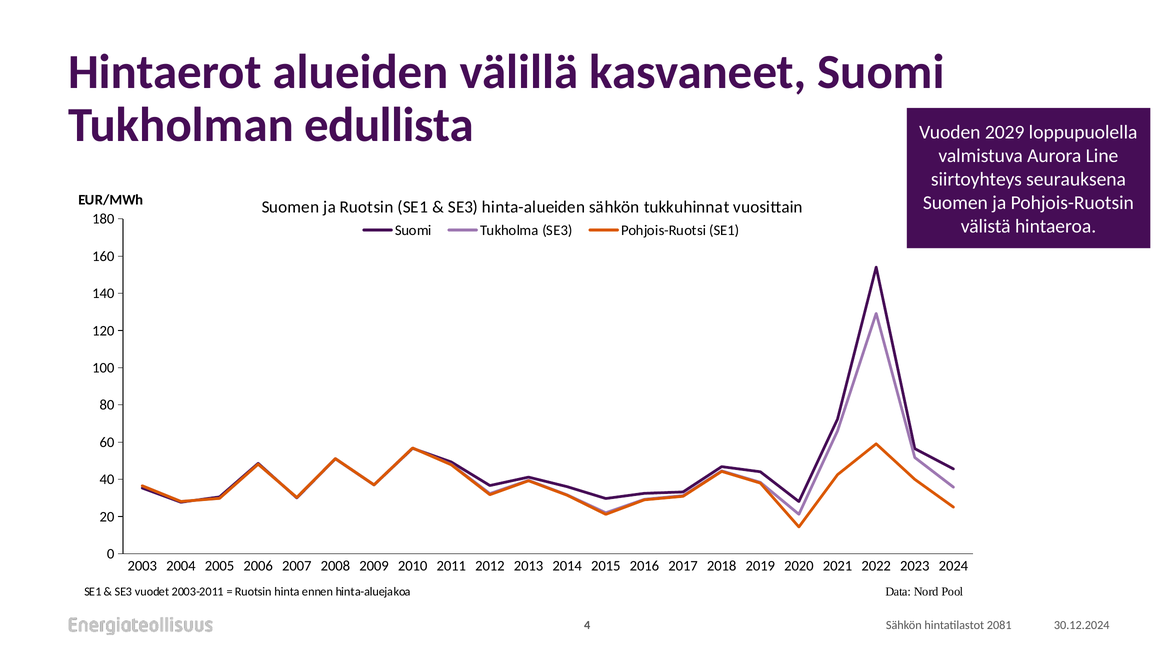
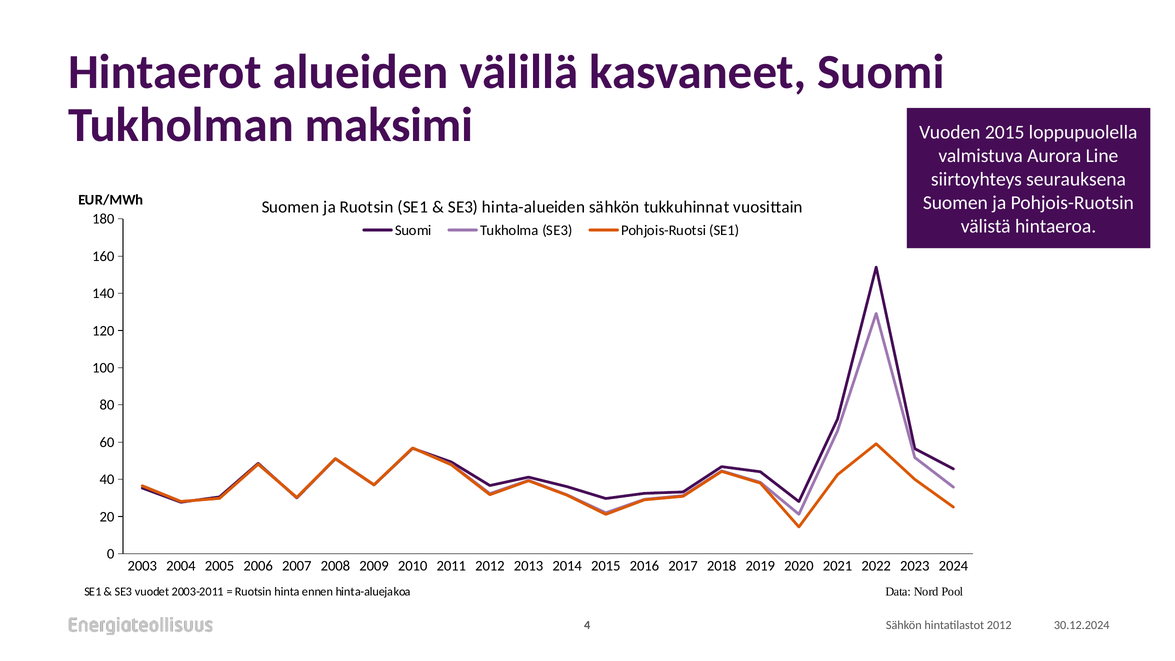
edullista: edullista -> maksimi (389, 125)
Vuoden 2029: 2029 -> 2015 (1005, 132)
hintatilastot 2081: 2081 -> 2012 (999, 625)
